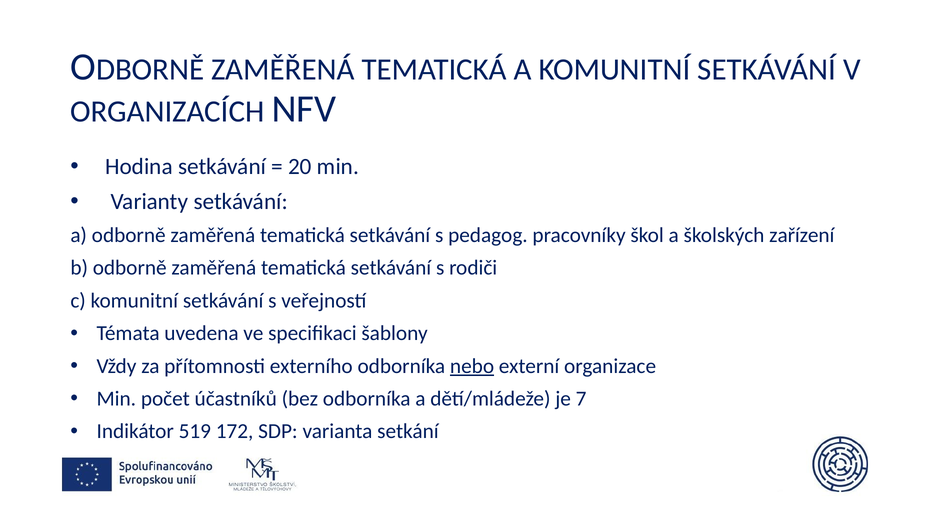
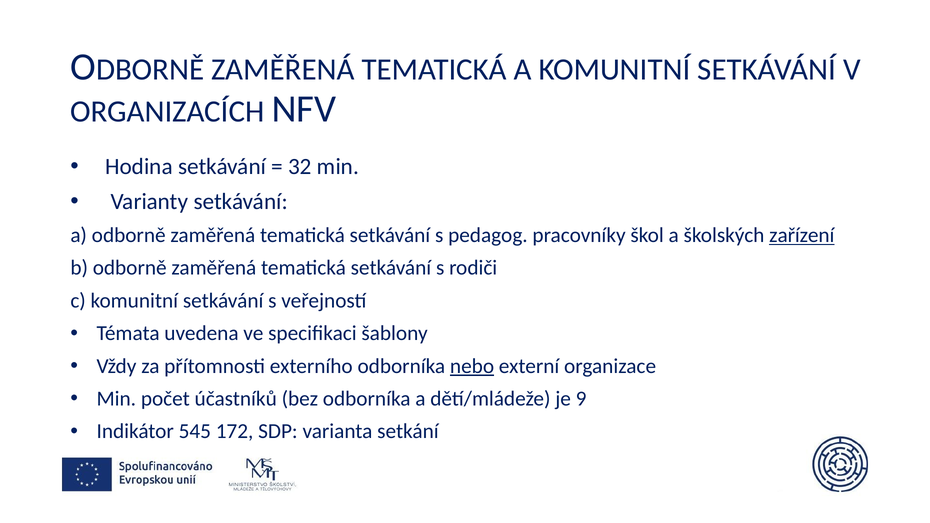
20: 20 -> 32 (300, 167)
zařízení underline: none -> present (802, 235)
7: 7 -> 9 (581, 399)
519: 519 -> 545 (195, 432)
